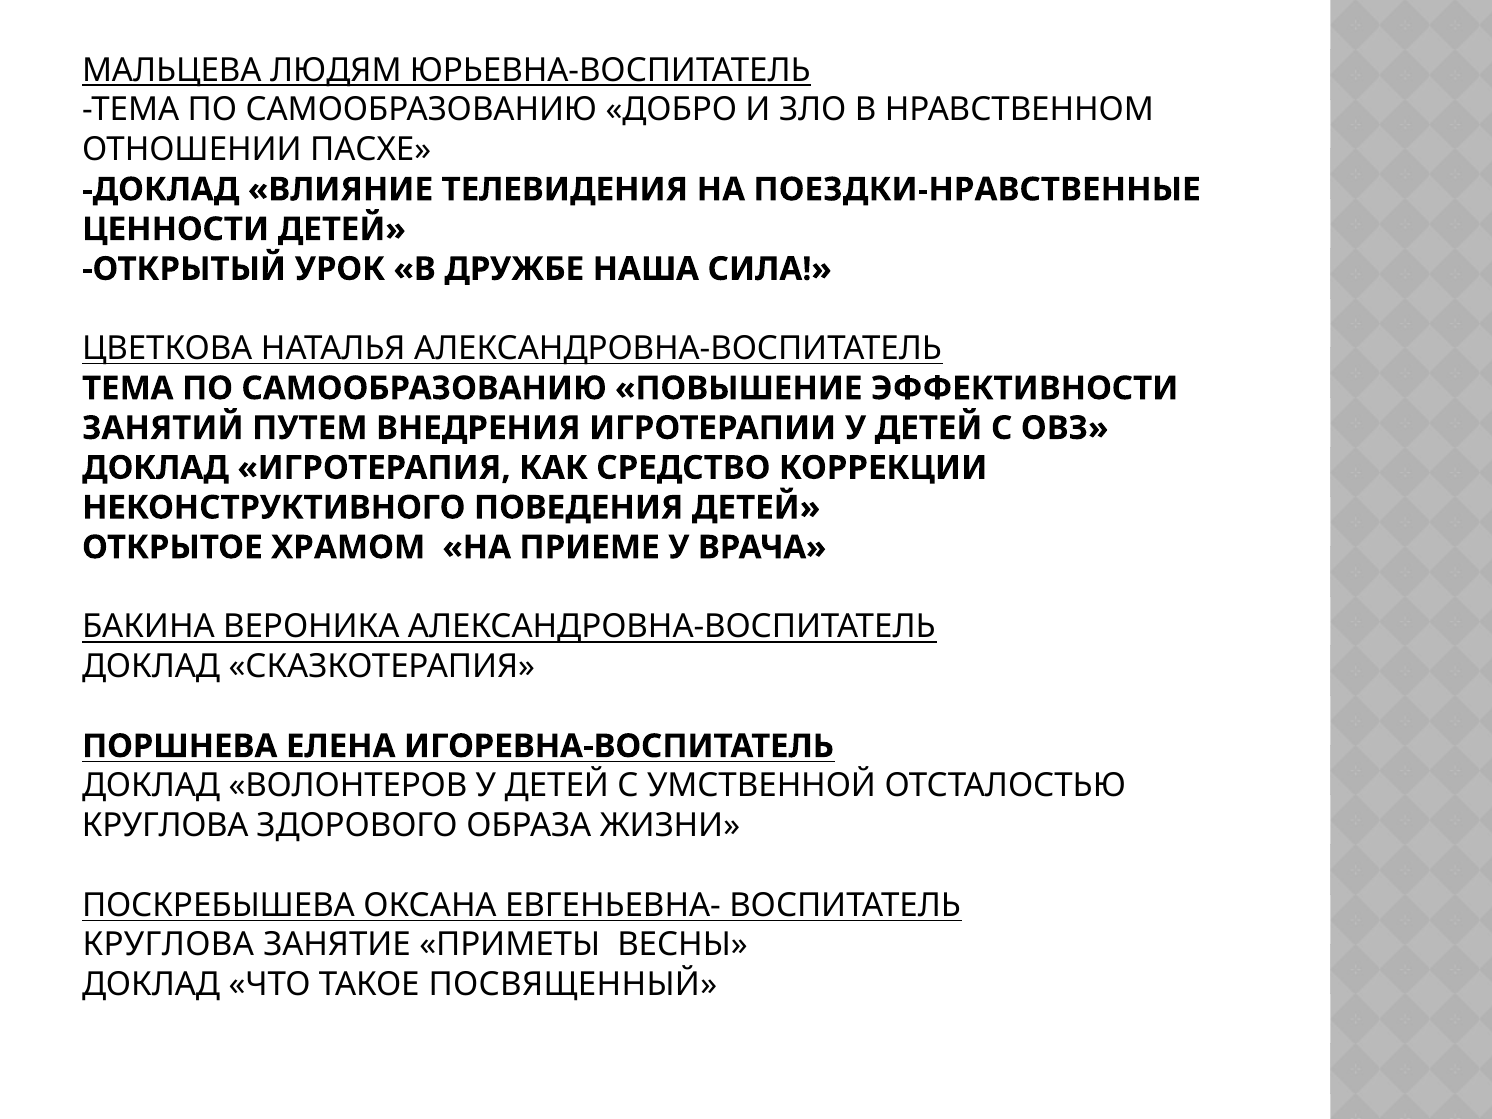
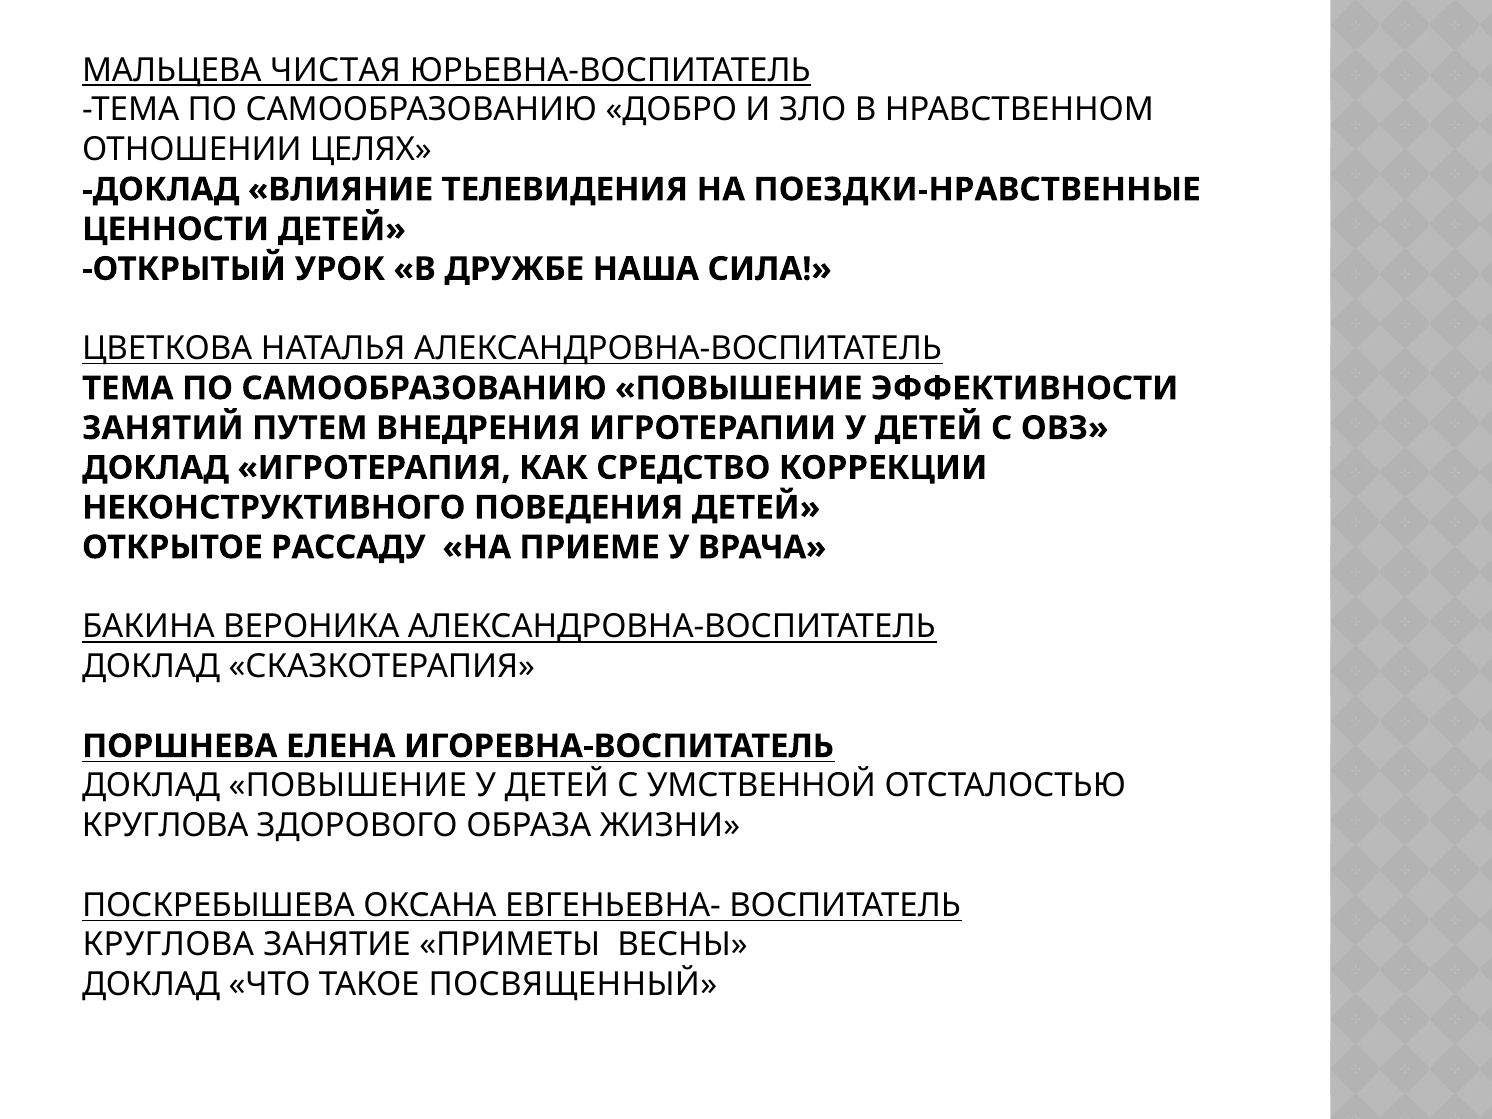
ЛЮДЯМ: ЛЮДЯМ -> ЧИСТАЯ (336, 70)
ПАСХЕ: ПАСХЕ -> ЦЕЛЯХ (371, 150)
ХРАМОМ: ХРАМОМ -> РАССАДУ (348, 547)
ДОКЛАД ВОЛОНТЕРОВ: ВОЛОНТЕРОВ -> ПОВЫШЕНИЕ (348, 786)
